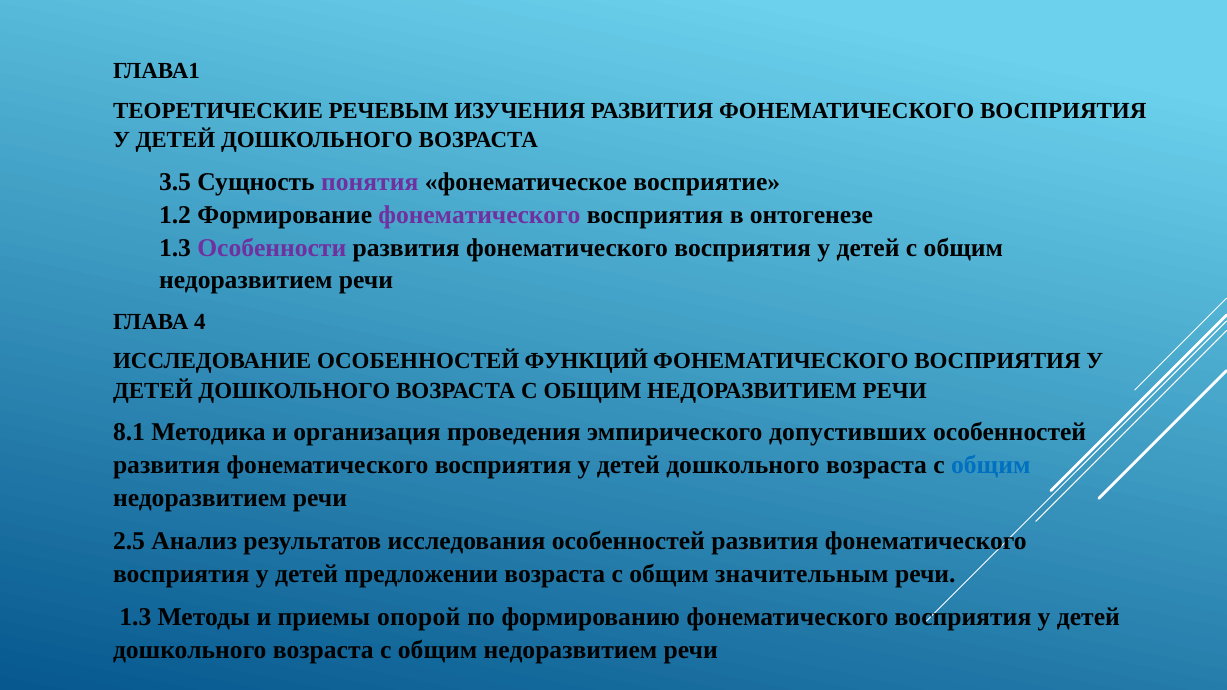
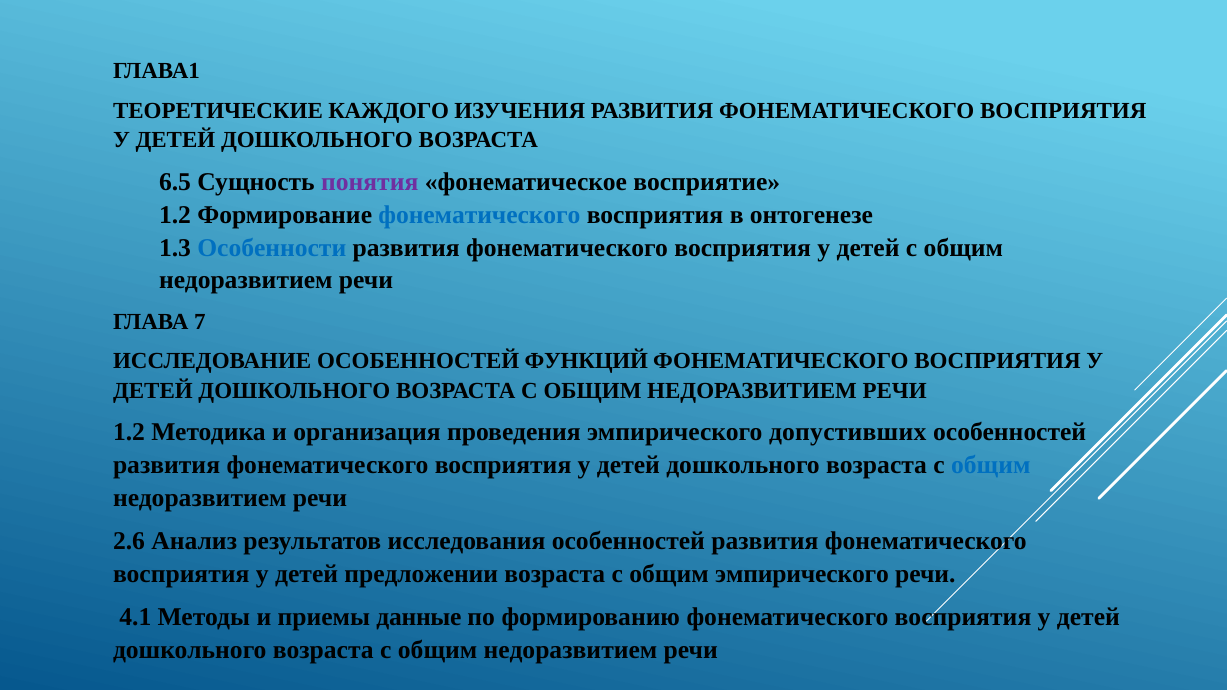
РЕЧЕВЫМ: РЕЧЕВЫМ -> КАЖДОГО (389, 111)
3.5: 3.5 -> 6.5 (175, 182)
фонематического colour: purple -> blue (479, 215)
Особенности colour: purple -> blue (272, 248)
4: 4 -> 7 (200, 322)
8.1: 8.1 -> 1.2 (129, 433)
2.5: 2.5 -> 2.6 (129, 541)
общим значительным: значительным -> эмпирического (802, 574)
1.3: 1.3 -> 4.1 (135, 617)
опорой: опорой -> данные (419, 617)
